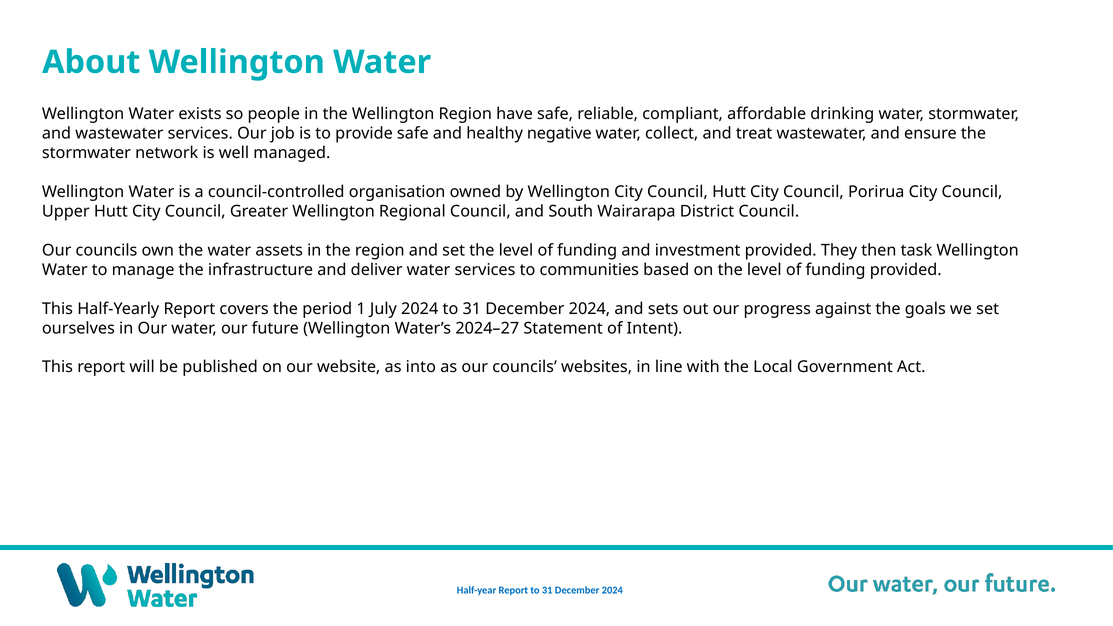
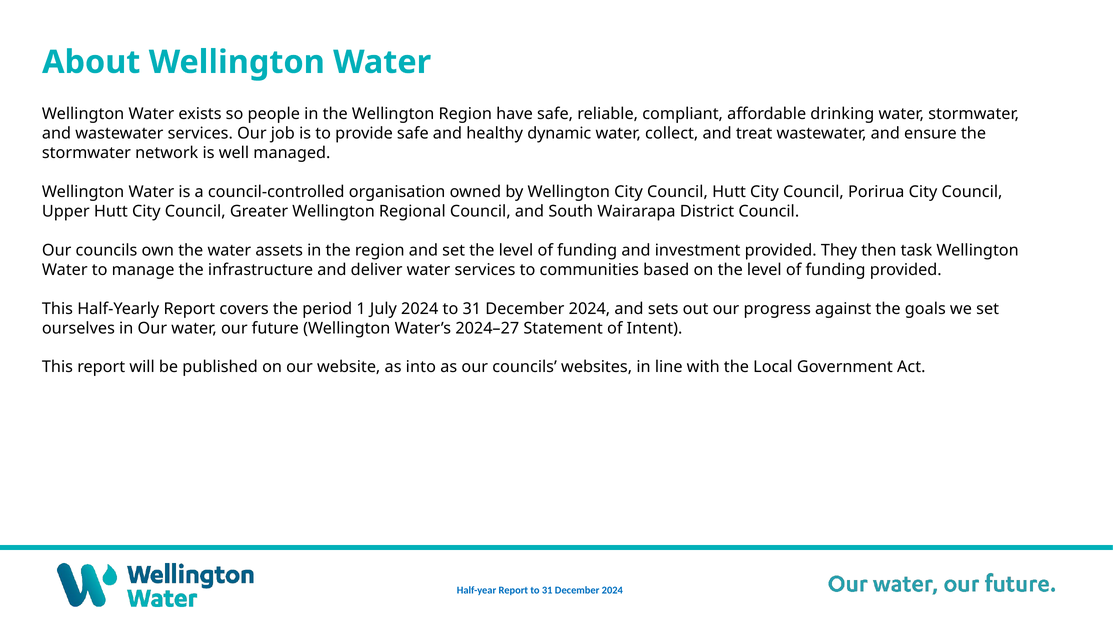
negative: negative -> dynamic (559, 133)
